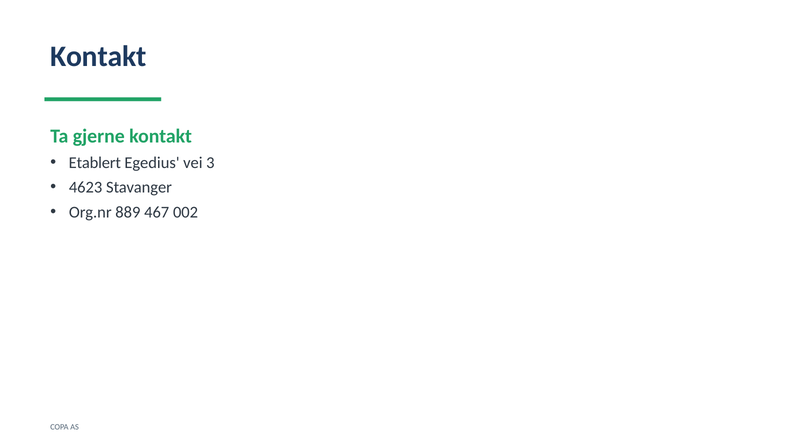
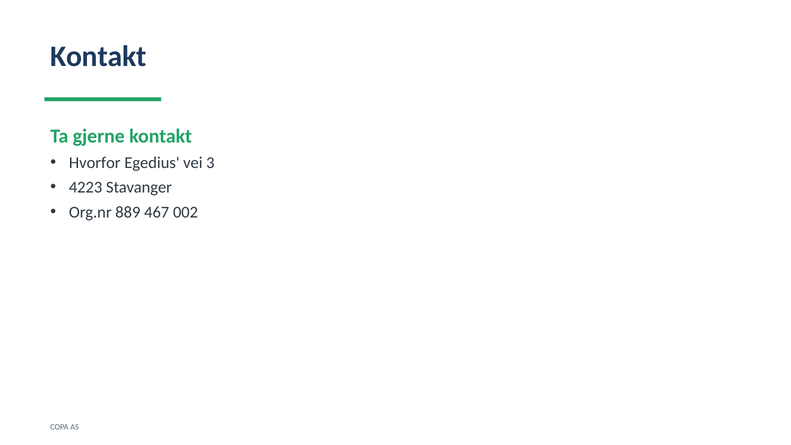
Etablert: Etablert -> Hvorfor (95, 163)
4623: 4623 -> 4223 (86, 187)
